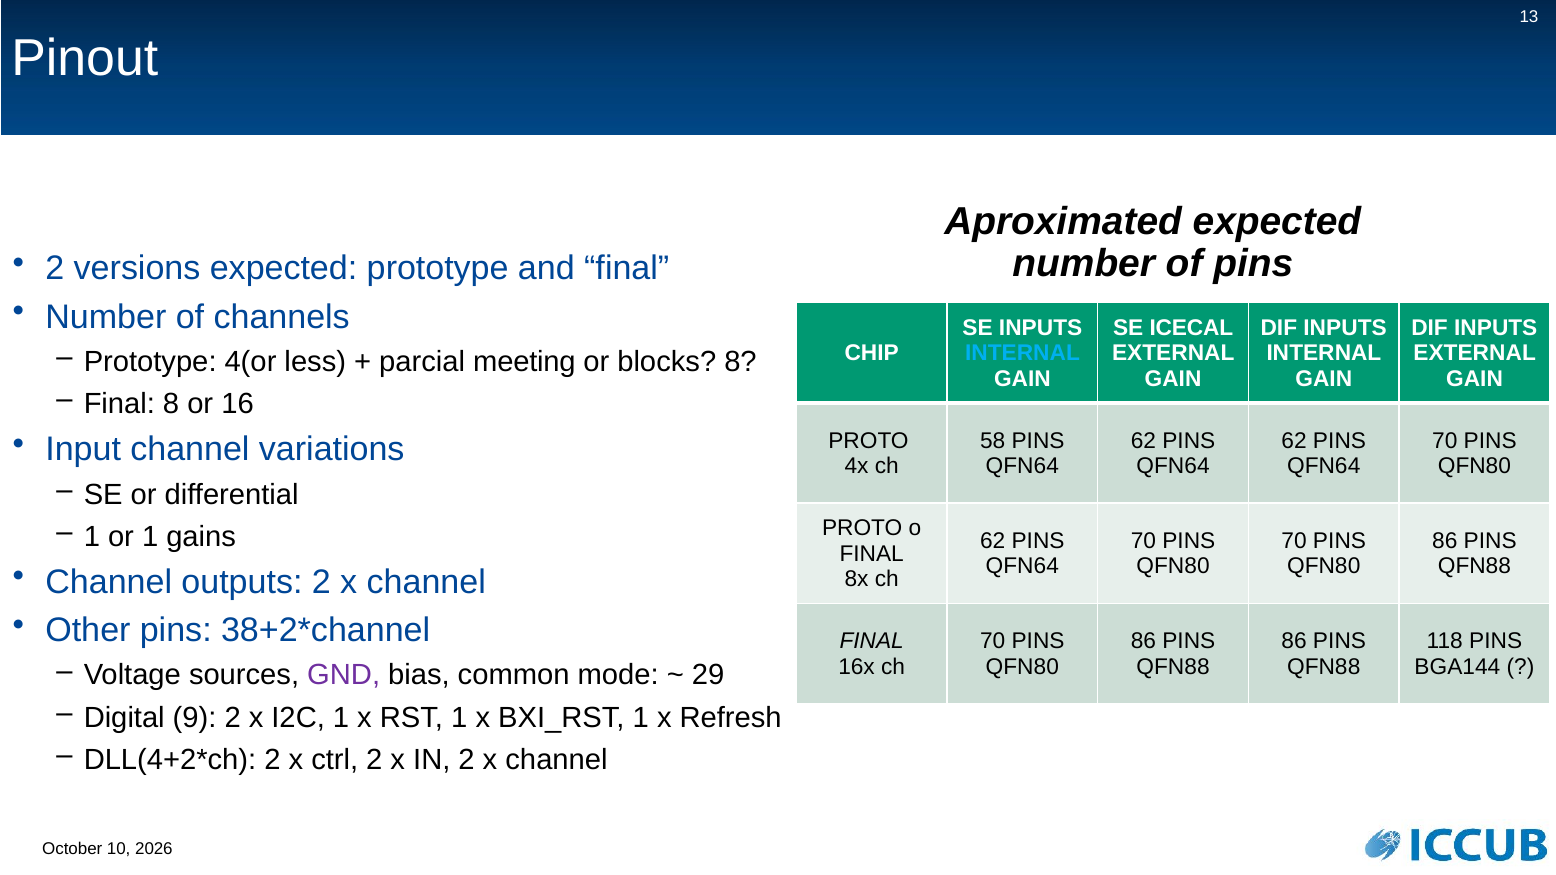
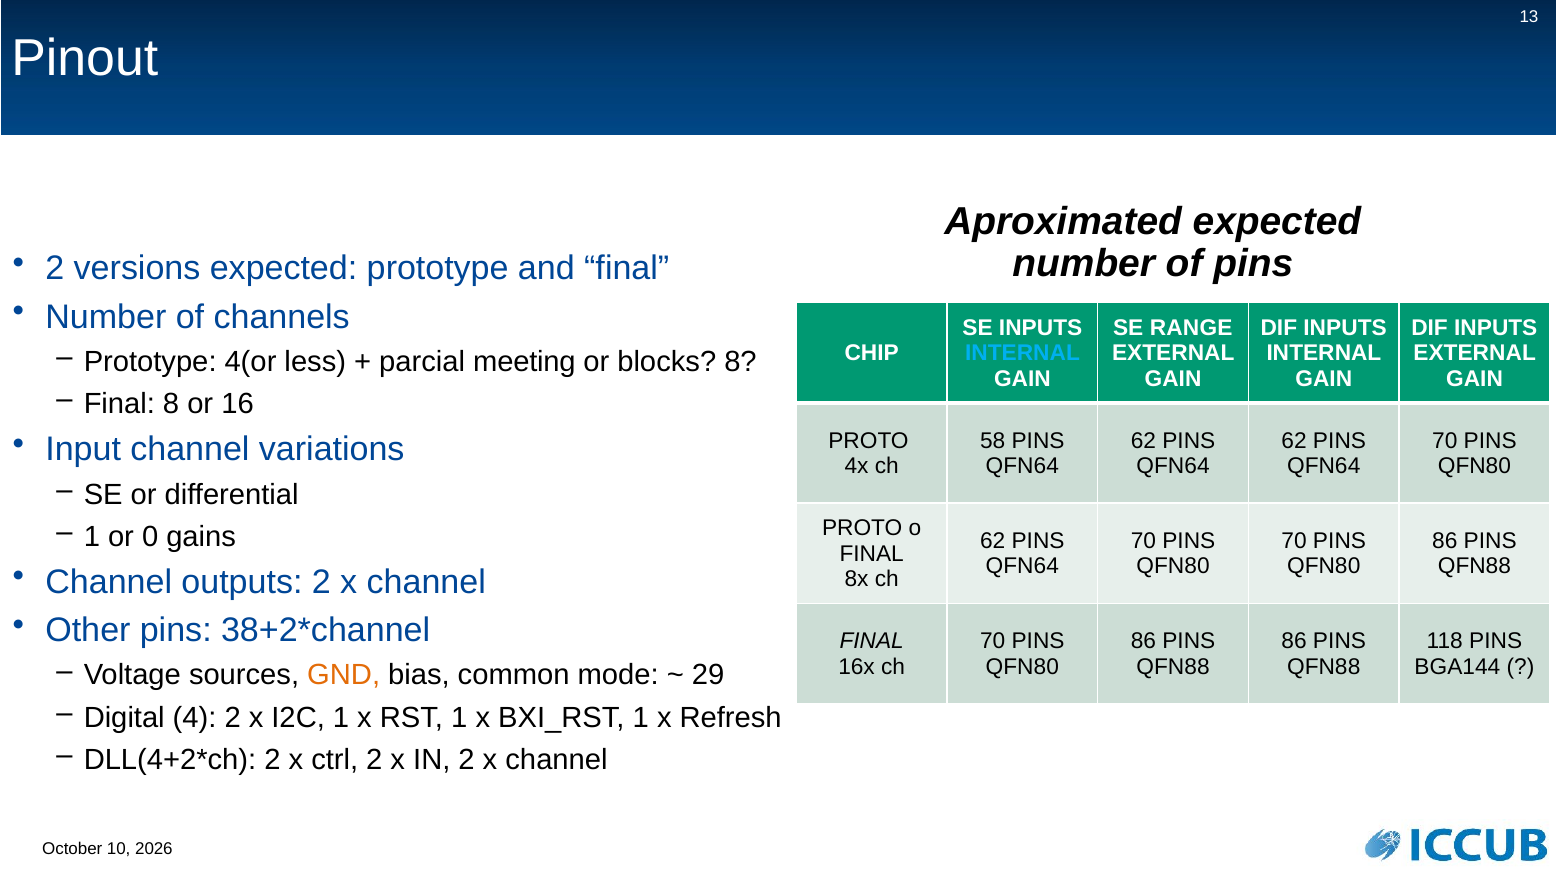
ICECAL: ICECAL -> RANGE (1191, 328)
or 1: 1 -> 0 (150, 537)
GND colour: purple -> orange (344, 675)
9: 9 -> 4 (195, 718)
